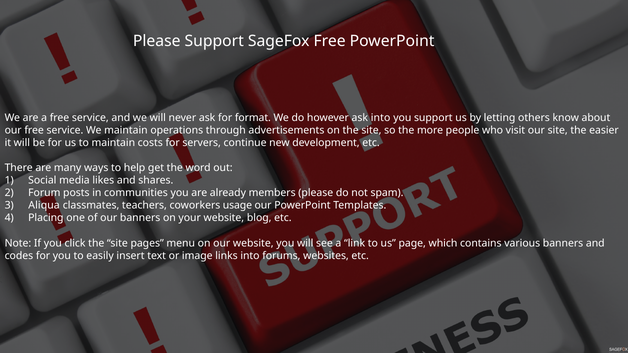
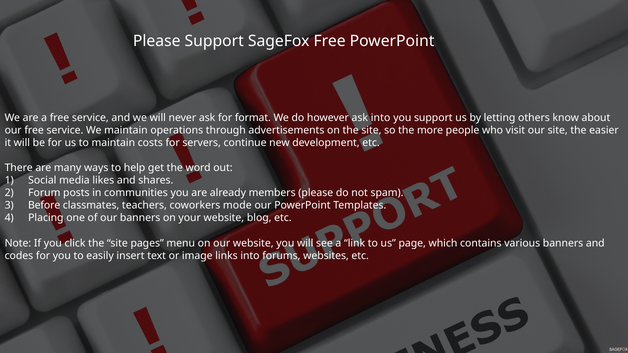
Aliqua: Aliqua -> Before (44, 206)
usage: usage -> mode (237, 206)
